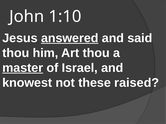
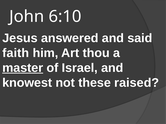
1:10: 1:10 -> 6:10 (65, 17)
answered underline: present -> none (70, 38)
thou: thou -> faith (16, 53)
